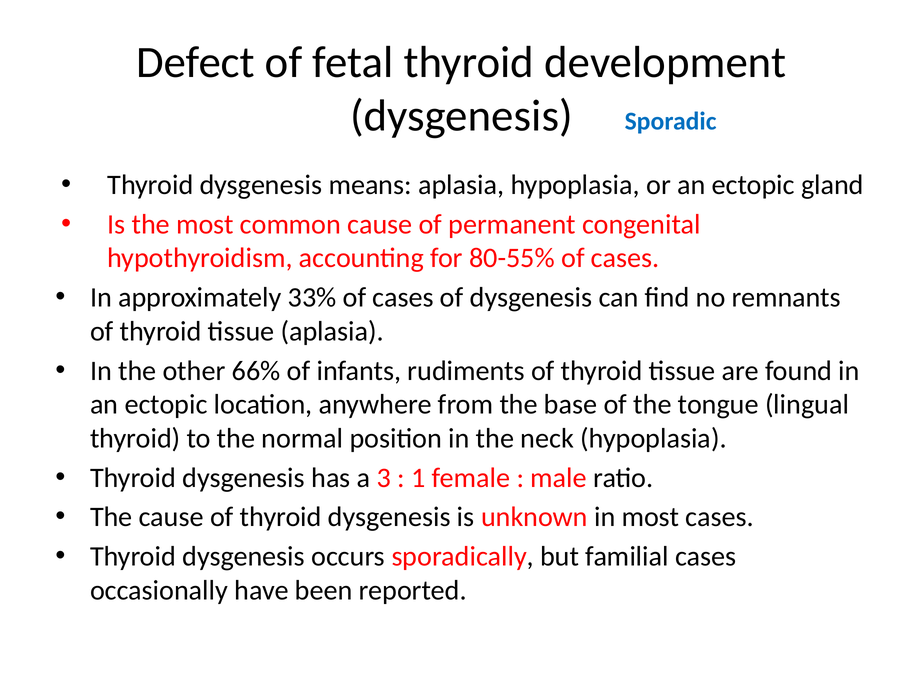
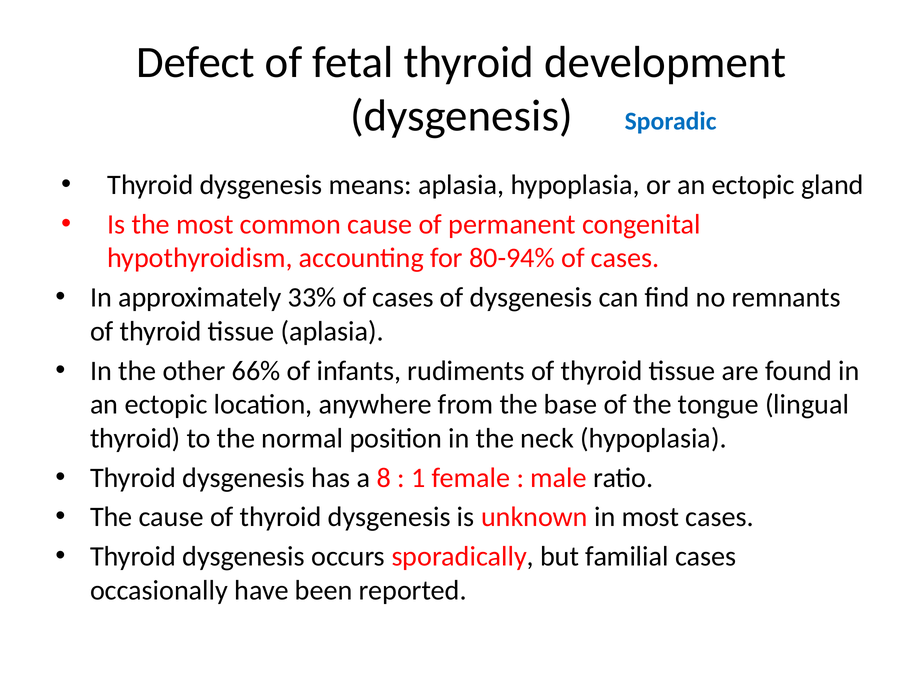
80-55%: 80-55% -> 80-94% (512, 258)
3: 3 -> 8 (384, 478)
